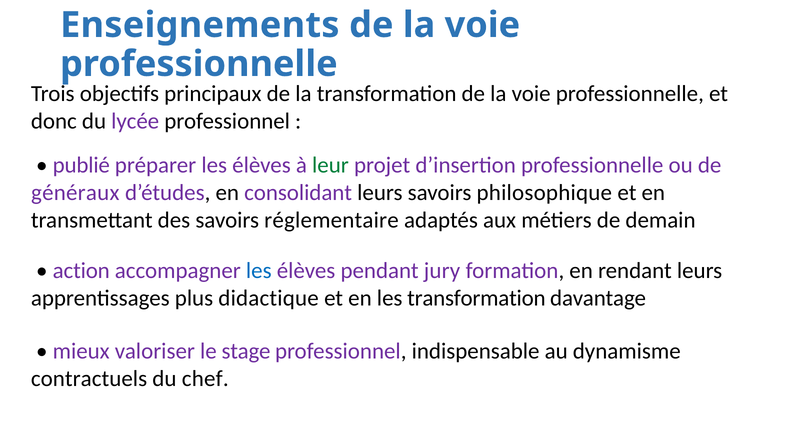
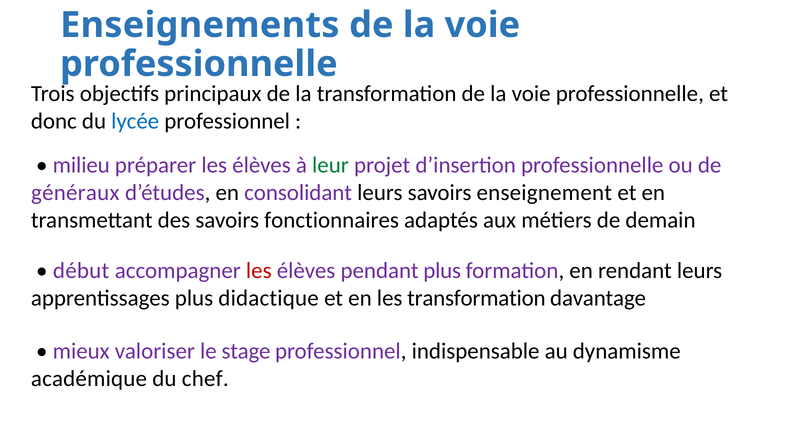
lycée colour: purple -> blue (135, 121)
publié: publié -> milieu (81, 165)
philosophique: philosophique -> enseignement (544, 193)
réglementaire: réglementaire -> fonctionnaires (332, 220)
action: action -> début (81, 271)
les colour: blue -> red (259, 271)
pendant jury: jury -> plus (442, 271)
contractuels: contractuels -> académique (89, 379)
